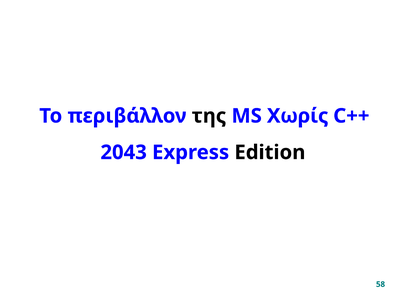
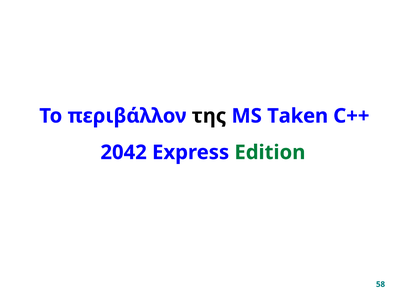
Χωρίς: Χωρίς -> Taken (298, 116)
2043: 2043 -> 2042 (124, 153)
Edition colour: black -> green (270, 153)
